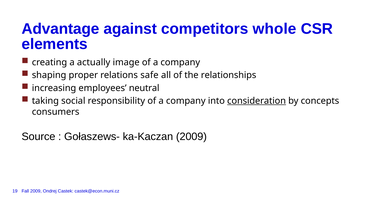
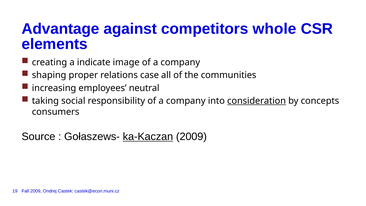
actually: actually -> indicate (94, 62)
safe: safe -> case (150, 75)
relationships: relationships -> communities (229, 75)
ka-Kaczan underline: none -> present (148, 137)
